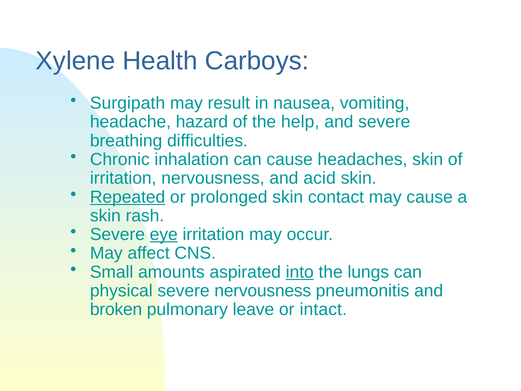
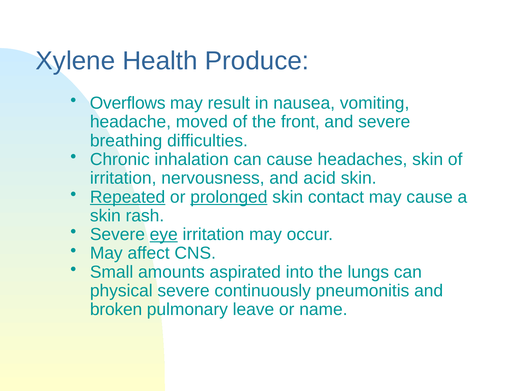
Carboys: Carboys -> Produce (257, 61)
Surgipath: Surgipath -> Overflows (128, 103)
hazard: hazard -> moved (202, 122)
help: help -> front (300, 122)
prolonged underline: none -> present (229, 197)
into underline: present -> none (300, 272)
severe nervousness: nervousness -> continuously (263, 291)
intact: intact -> name (323, 309)
